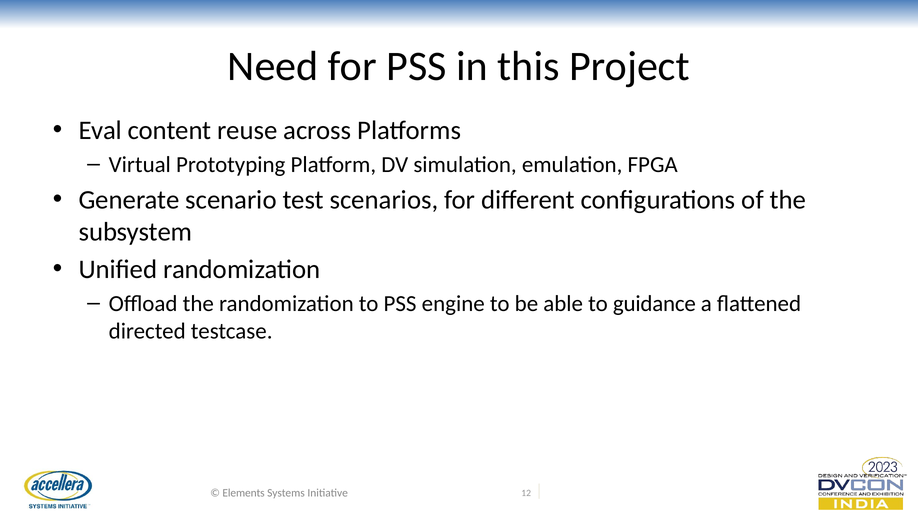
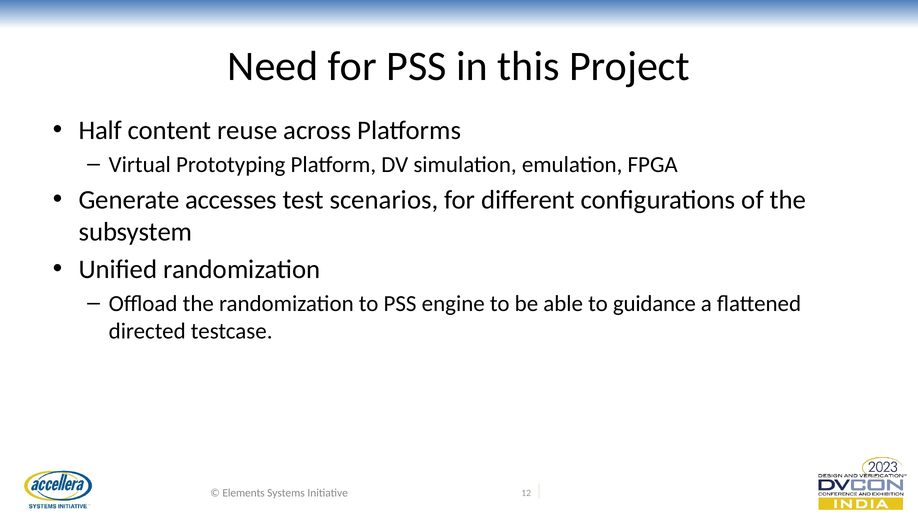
Eval: Eval -> Half (100, 130)
scenario: scenario -> accesses (231, 200)
